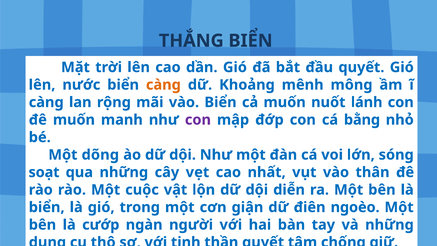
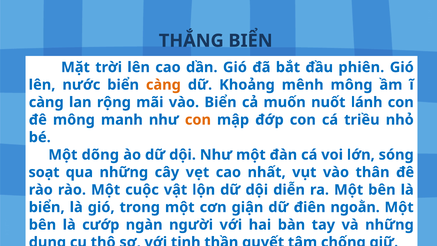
đầu quyết: quyết -> phiên (361, 67)
đê muốn: muốn -> mông (74, 120)
con colour: purple -> orange (198, 120)
bằng: bằng -> triều (362, 120)
ngoèo: ngoèo -> ngoằn (355, 207)
